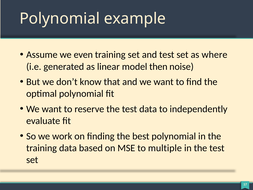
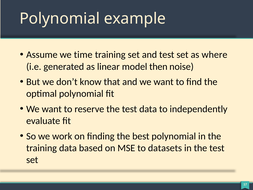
even: even -> time (83, 55)
multiple: multiple -> datasets (165, 148)
